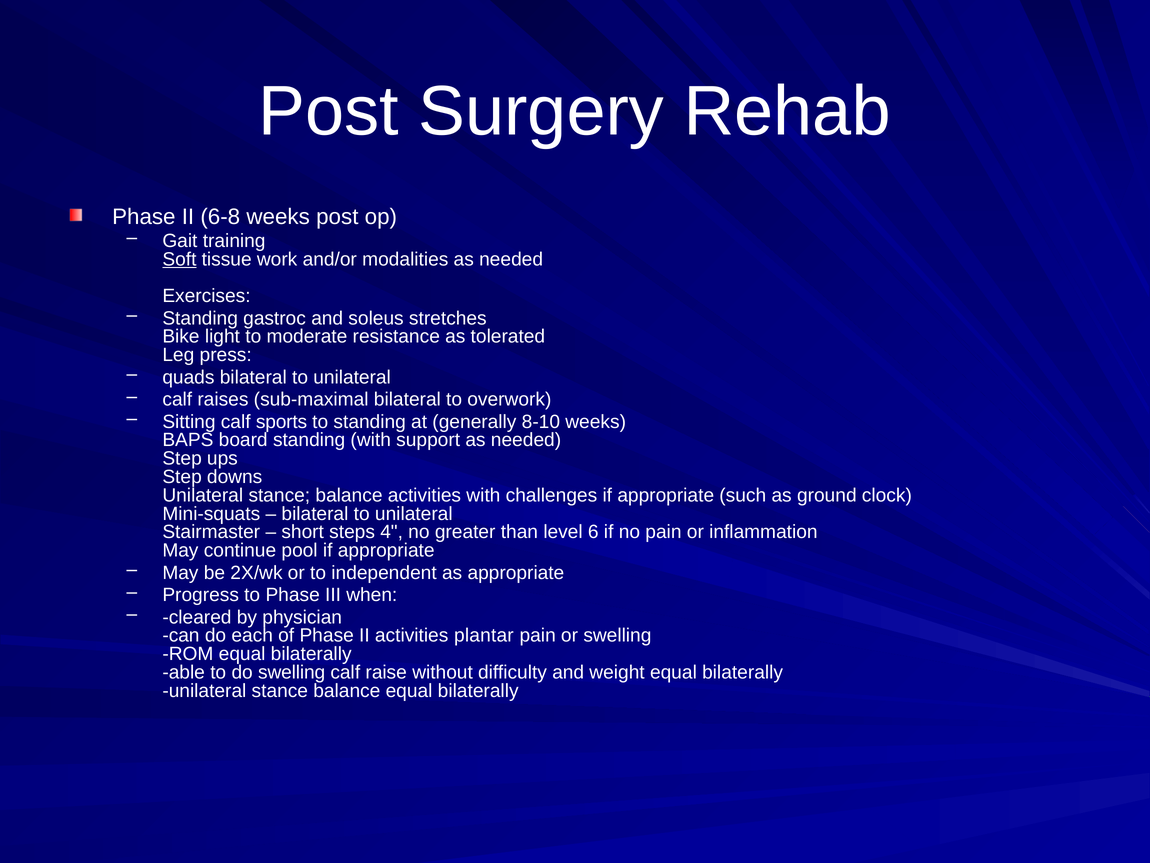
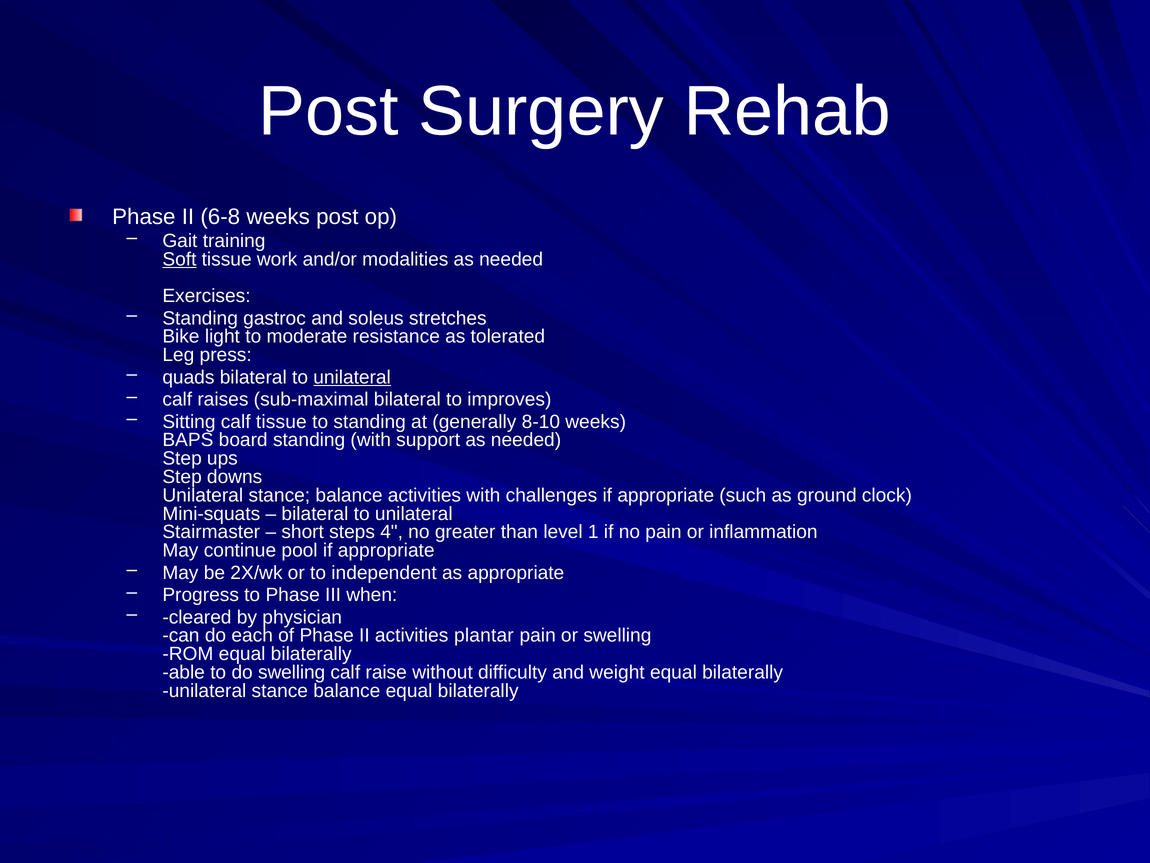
unilateral underline: none -> present (352, 377)
overwork: overwork -> improves (509, 399)
calf sports: sports -> tissue (281, 422)
6: 6 -> 1 (593, 532)
